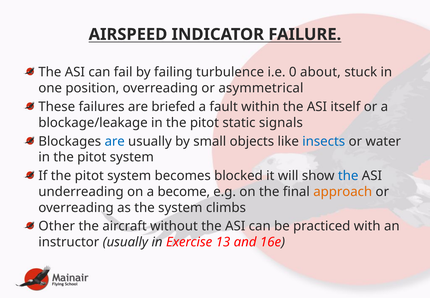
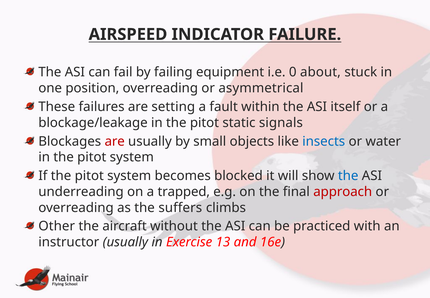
turbulence: turbulence -> equipment (230, 72)
briefed: briefed -> setting (173, 107)
are colour: blue -> red (115, 141)
become: become -> trapped (184, 192)
approach colour: orange -> red (343, 192)
the system: system -> suffers (180, 207)
